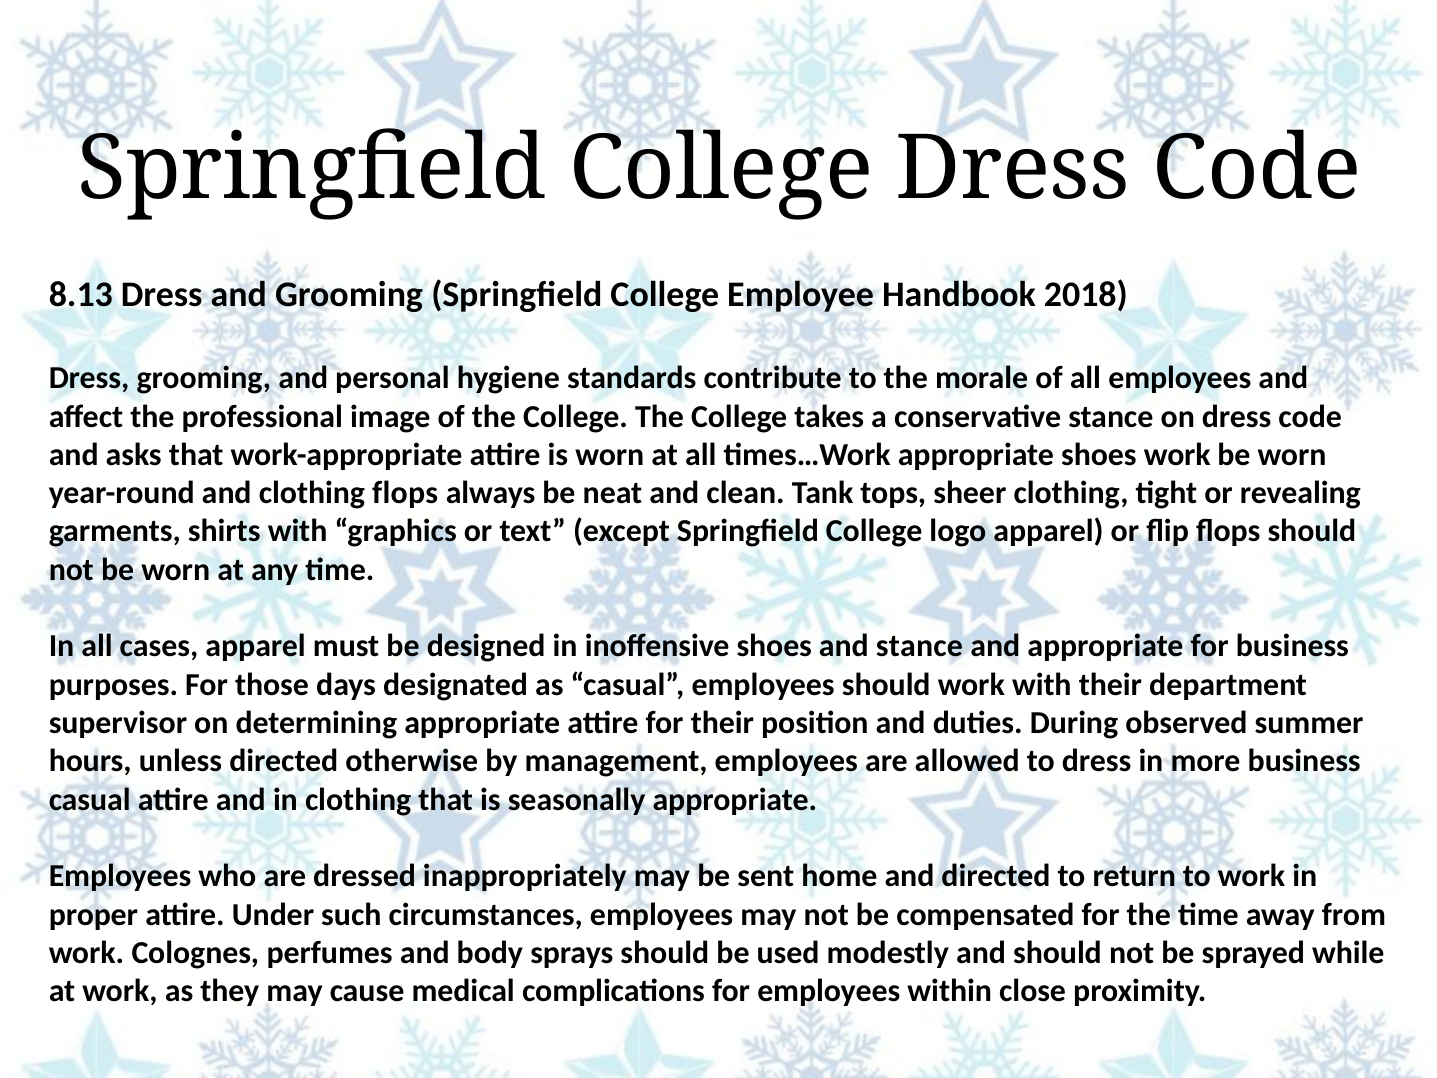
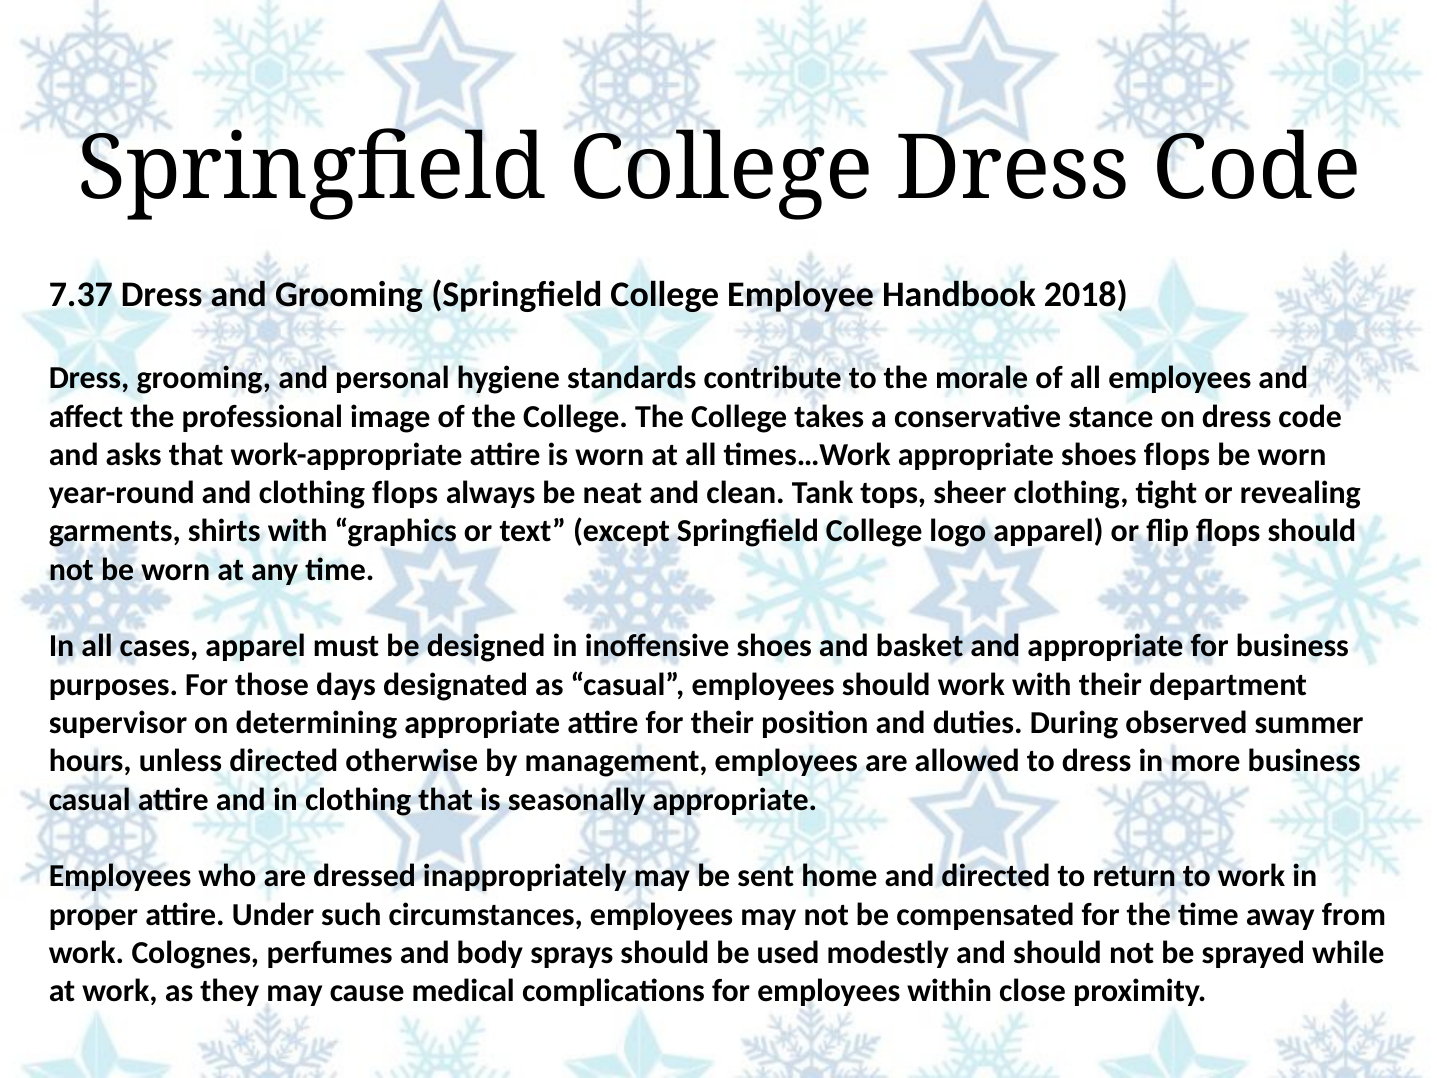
8.13: 8.13 -> 7.37 (81, 295)
shoes work: work -> flops (1177, 455)
and stance: stance -> basket (920, 646)
